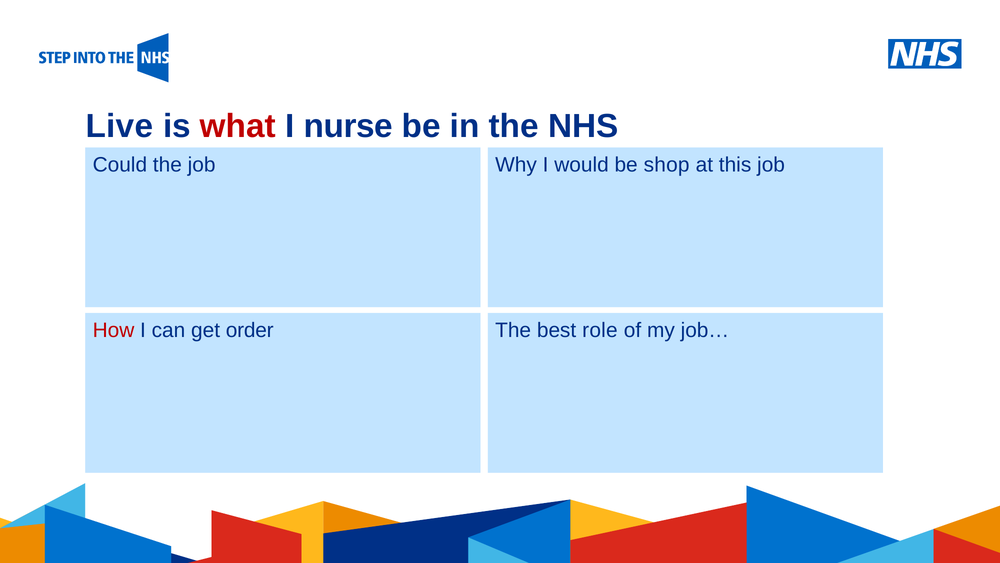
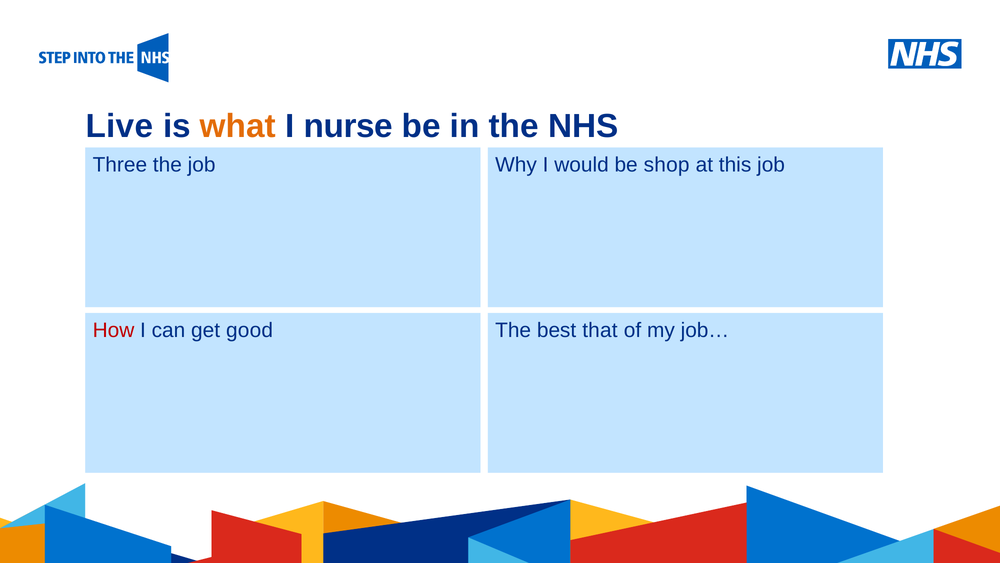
what colour: red -> orange (238, 126)
Could: Could -> Three (120, 165)
order: order -> good (250, 330)
role: role -> that (600, 330)
